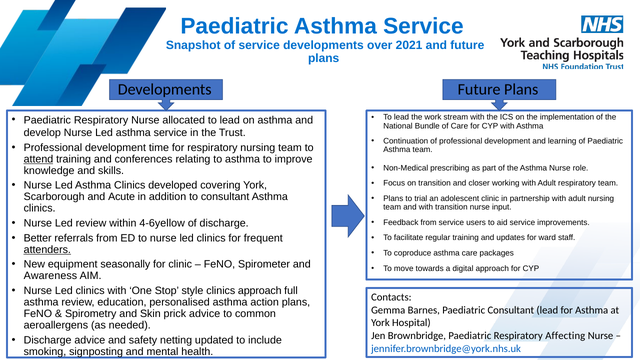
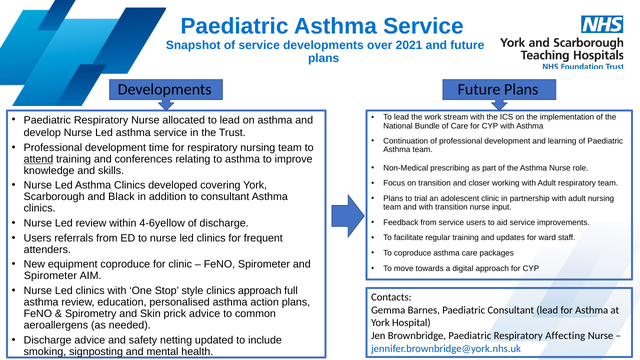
Acute: Acute -> Black (121, 197)
Better: Better -> Users (38, 238)
attenders underline: present -> none (47, 250)
equipment seasonally: seasonally -> coproduce (125, 264)
Awareness: Awareness -> Spirometer (50, 276)
